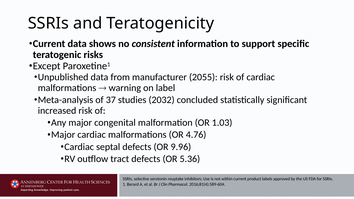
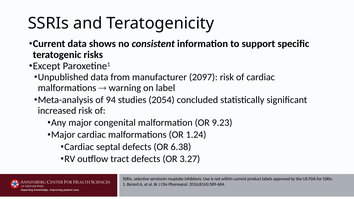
2055: 2055 -> 2097 (203, 77)
37: 37 -> 94 (111, 100)
2032: 2032 -> 2054 (162, 100)
1.03: 1.03 -> 9.23 (222, 123)
4.76: 4.76 -> 1.24 (196, 135)
9.96: 9.96 -> 6.38 (181, 147)
5.36: 5.36 -> 3.27 (190, 159)
